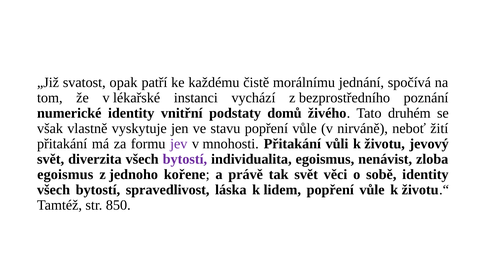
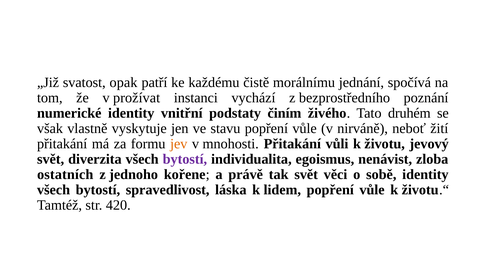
lékařské: lékařské -> prožívat (137, 97)
domů: domů -> činím (284, 113)
jev colour: purple -> orange (179, 143)
egoismus: egoismus -> ostatních (65, 174)
850: 850 -> 420 (118, 205)
